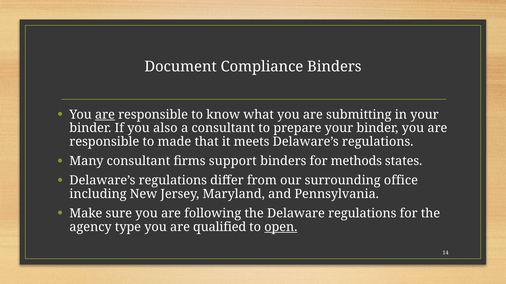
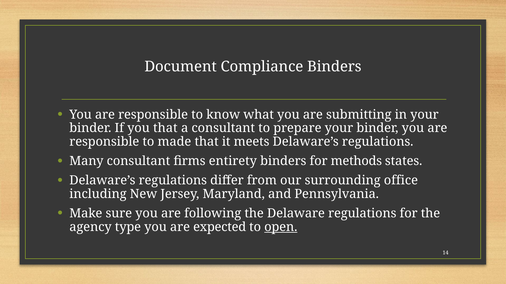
are underline: present -> none (105, 115)
you also: also -> that (165, 128)
support: support -> entirety (233, 161)
qualified: qualified -> expected (220, 227)
